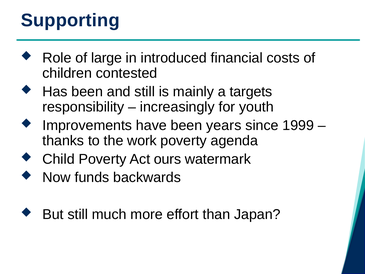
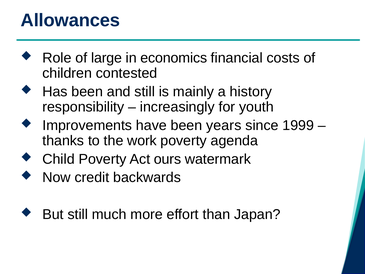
Supporting: Supporting -> Allowances (70, 20)
introduced: introduced -> economics (174, 58)
targets: targets -> history (251, 92)
funds: funds -> credit (92, 177)
